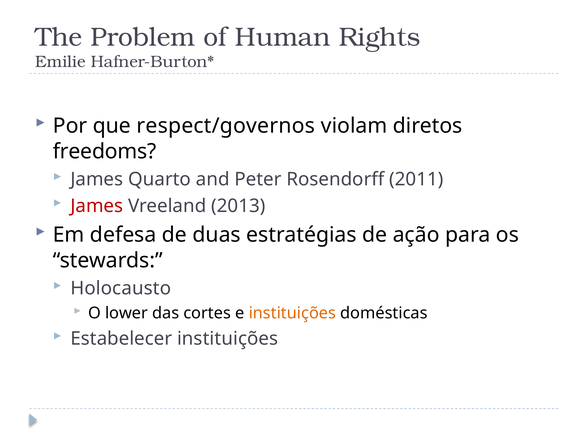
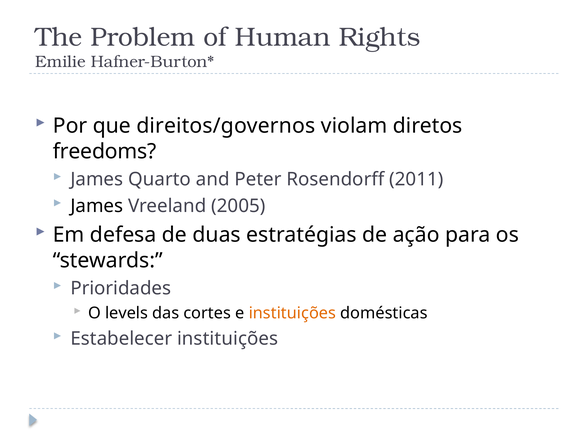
respect/governos: respect/governos -> direitos/governos (226, 126)
James colour: red -> black (97, 206)
2013: 2013 -> 2005 (238, 206)
Holocausto: Holocausto -> Prioridades (121, 288)
lower: lower -> levels (126, 313)
